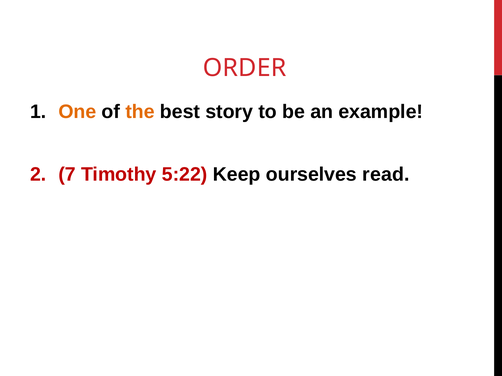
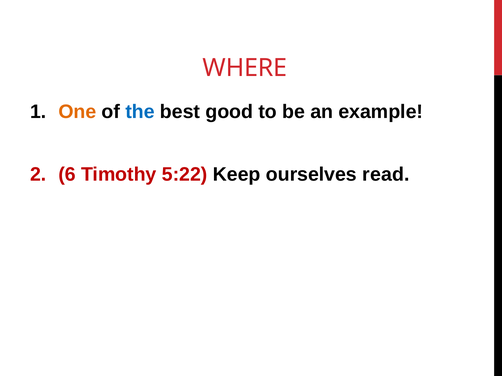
ORDER: ORDER -> WHERE (245, 68)
the colour: orange -> blue (140, 112)
story: story -> good (229, 112)
7: 7 -> 6 (67, 175)
